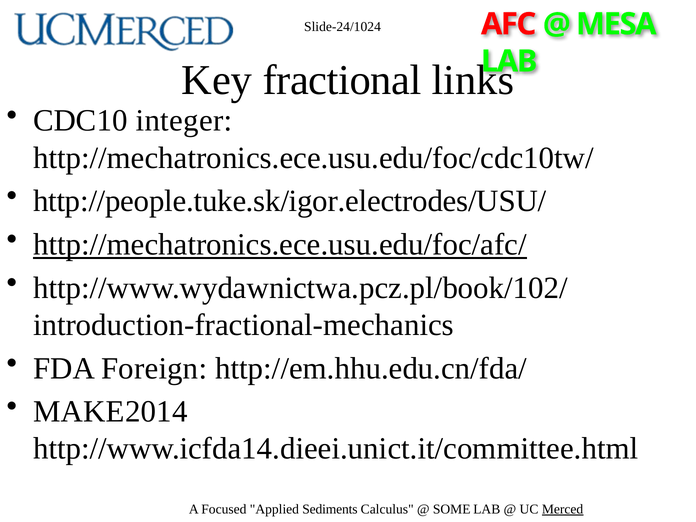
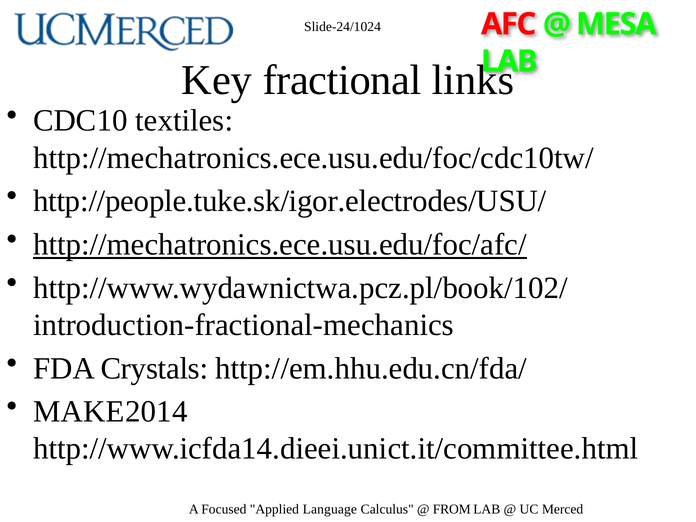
integer: integer -> textiles (184, 121)
Foreign: Foreign -> Crystals (154, 368)
Sediments: Sediments -> Language (330, 509)
SOME: SOME -> FROM (452, 509)
Merced underline: present -> none (563, 509)
